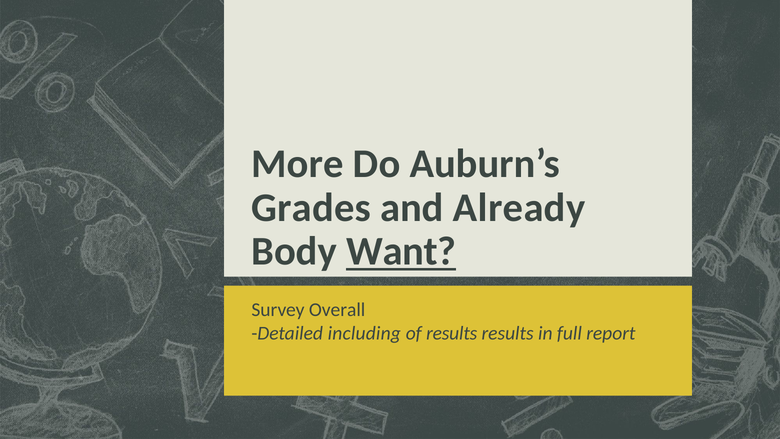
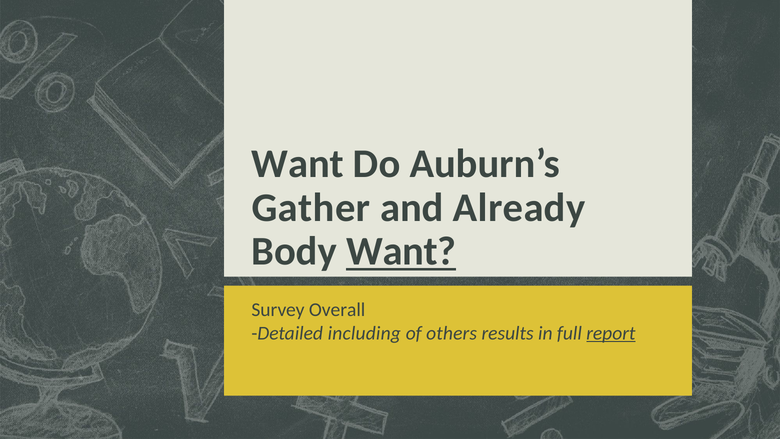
More: More -> Want (298, 164)
Grades: Grades -> Gather (311, 208)
of results: results -> others (452, 333)
report underline: none -> present (611, 333)
